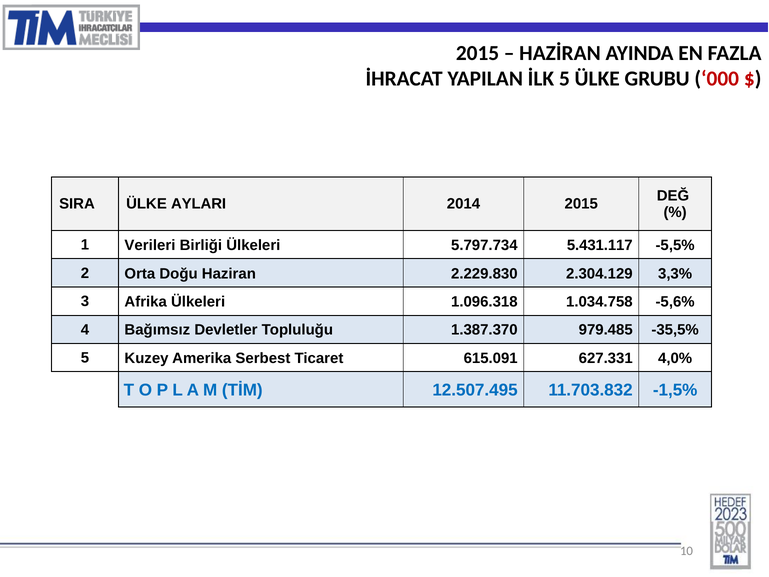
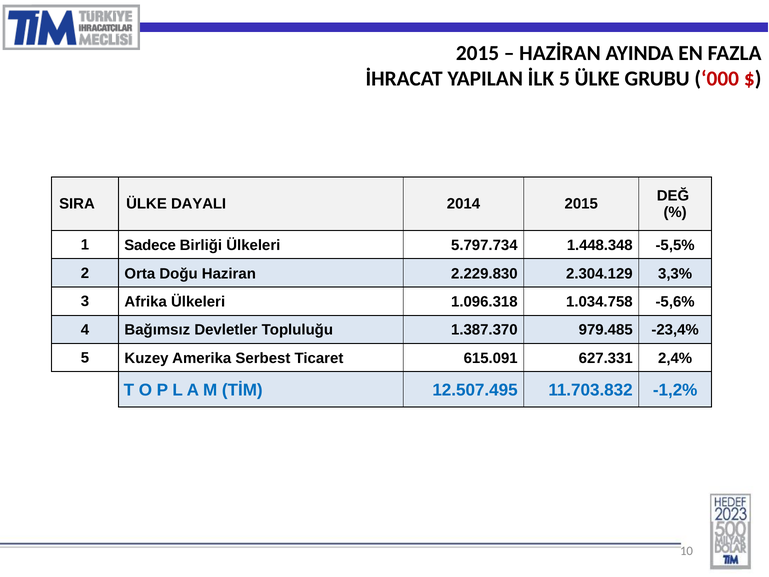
AYLARI: AYLARI -> DAYALI (199, 204)
Verileri: Verileri -> Sadece (150, 245)
5.431.117: 5.431.117 -> 1.448.348 (600, 245)
-35,5%: -35,5% -> -23,4% (675, 330)
4,0%: 4,0% -> 2,4% (675, 358)
-1,5%: -1,5% -> -1,2% (675, 390)
